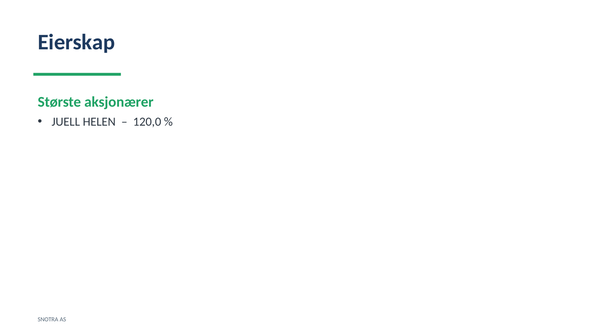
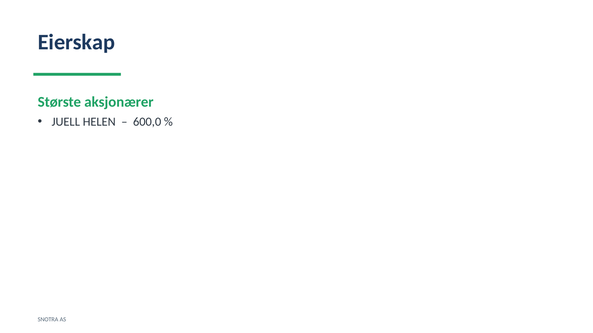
120,0: 120,0 -> 600,0 (147, 122)
